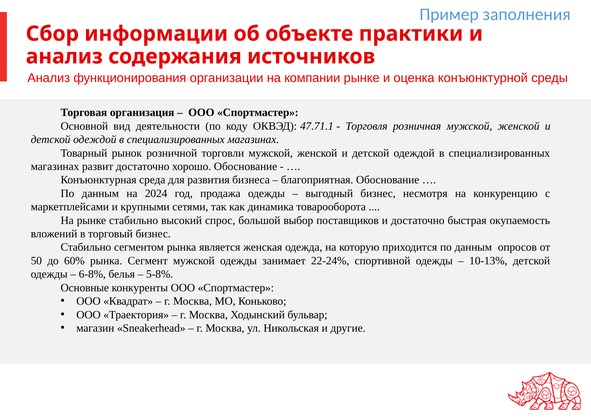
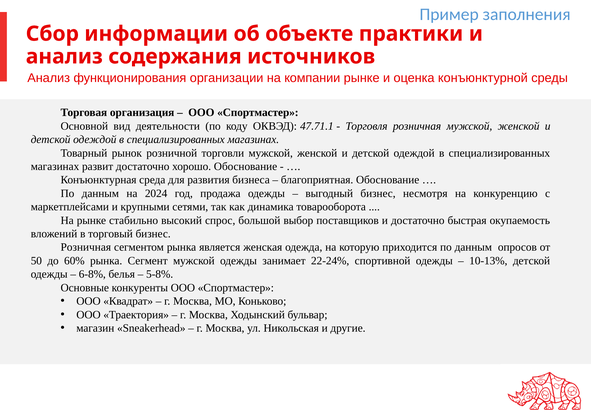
Стабильно: Стабильно -> Розничная (86, 247)
